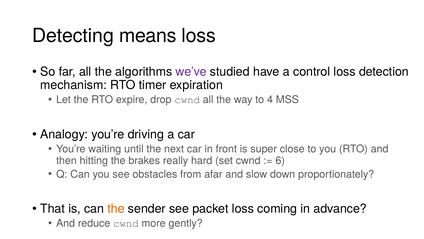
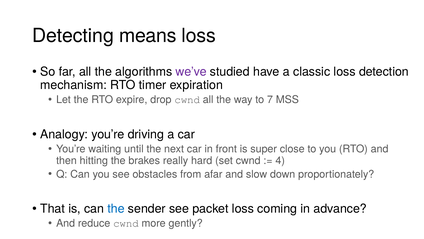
control: control -> classic (312, 72)
4: 4 -> 7 (270, 100)
6: 6 -> 4 (280, 160)
the colour: orange -> blue (116, 208)
